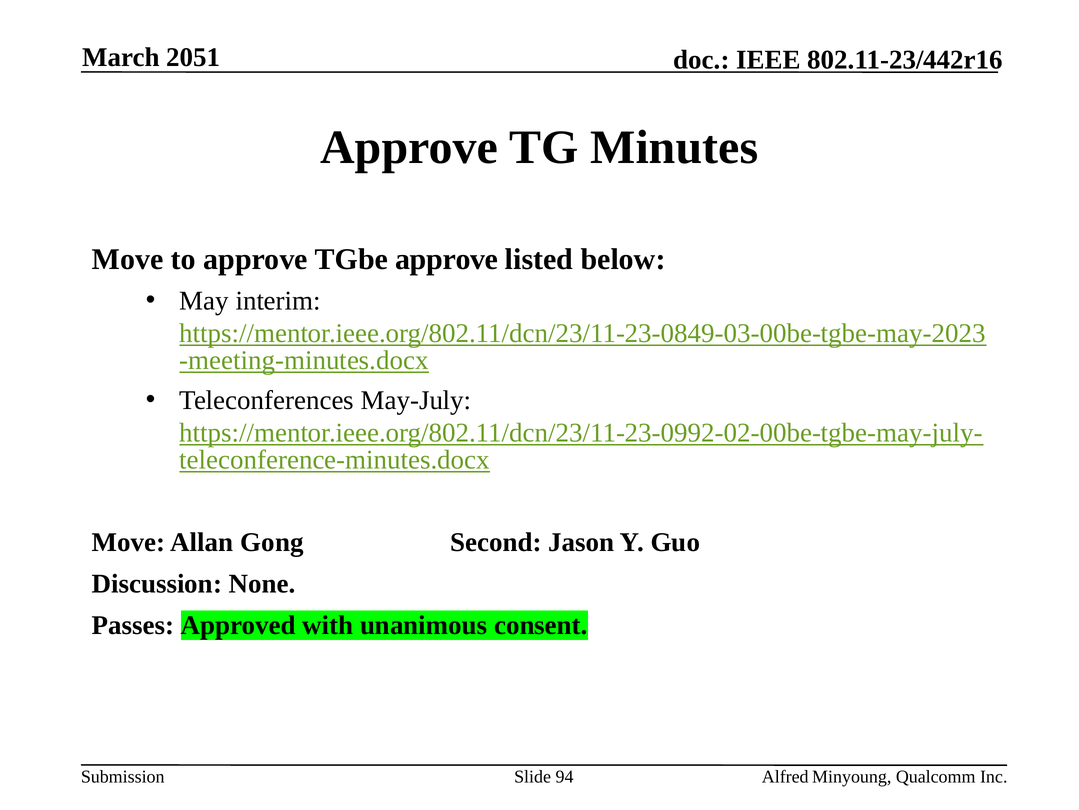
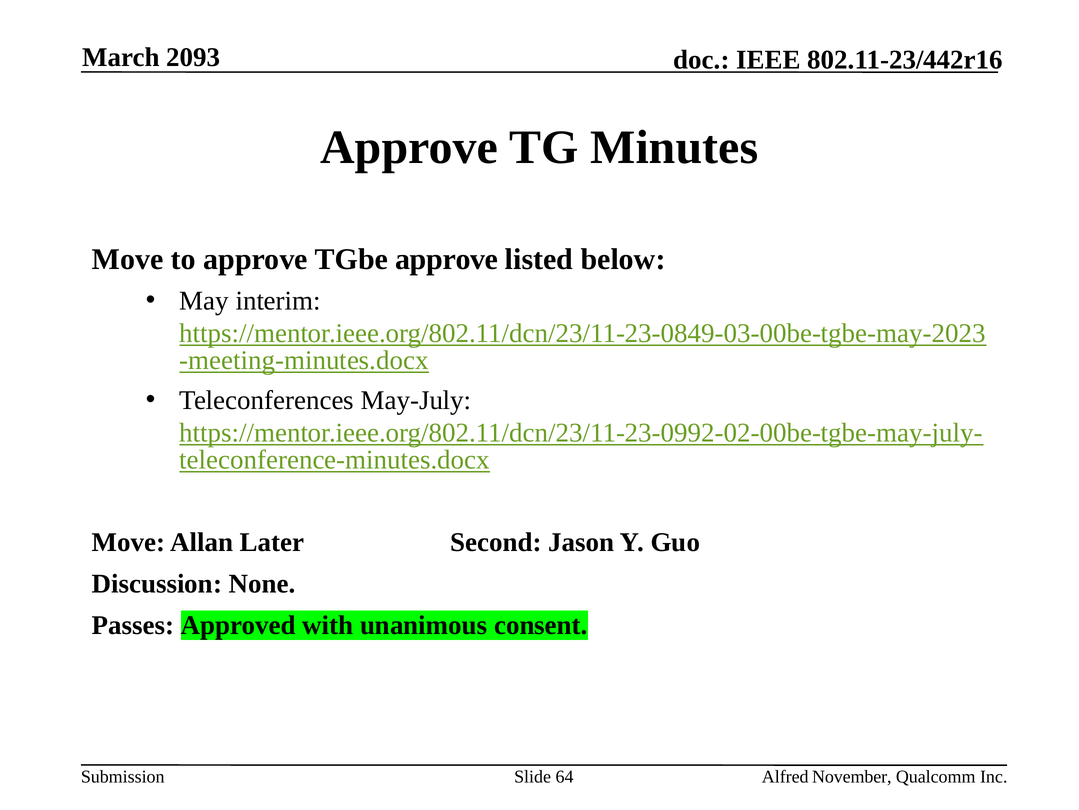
2051: 2051 -> 2093 (193, 57)
Gong: Gong -> Later (272, 542)
94: 94 -> 64 (565, 776)
Minyoung: Minyoung -> November (852, 776)
